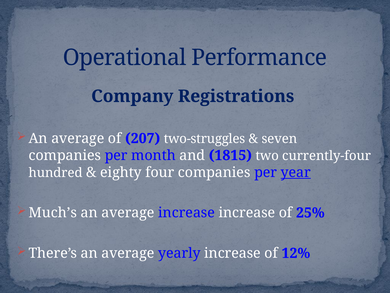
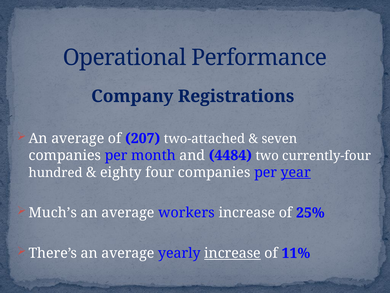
two-struggles: two-struggles -> two-attached (205, 139)
1815: 1815 -> 4484 (230, 155)
average increase: increase -> workers (187, 212)
increase underline: none -> present (232, 253)
12%: 12% -> 11% (296, 253)
